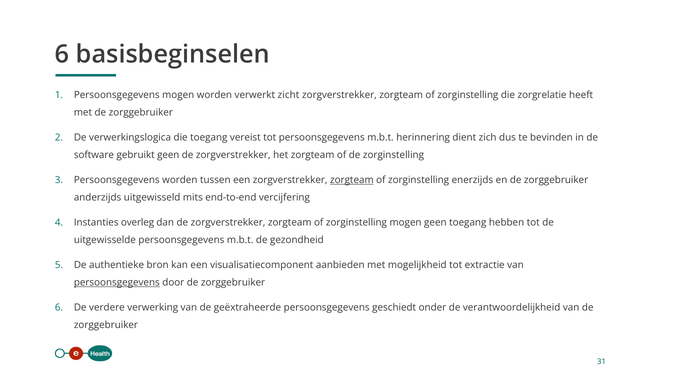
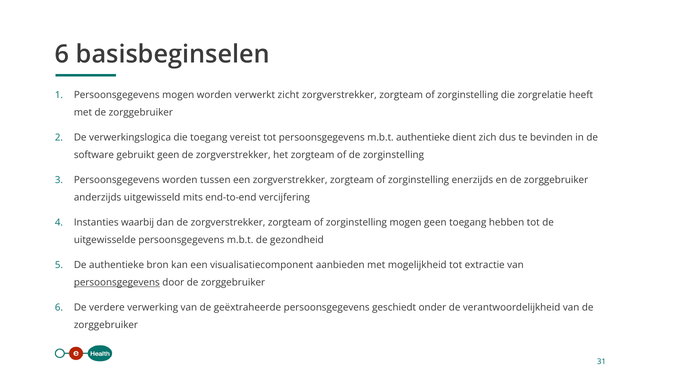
m.b.t herinnering: herinnering -> authentieke (423, 137)
zorgteam underline: present -> none (352, 180)
overleg: overleg -> waarbij (138, 222)
